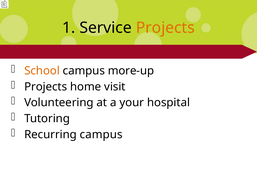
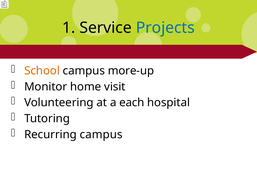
Projects colour: orange -> blue (165, 28)
Projects: Projects -> Monitor (46, 87)
your: your -> each (132, 103)
